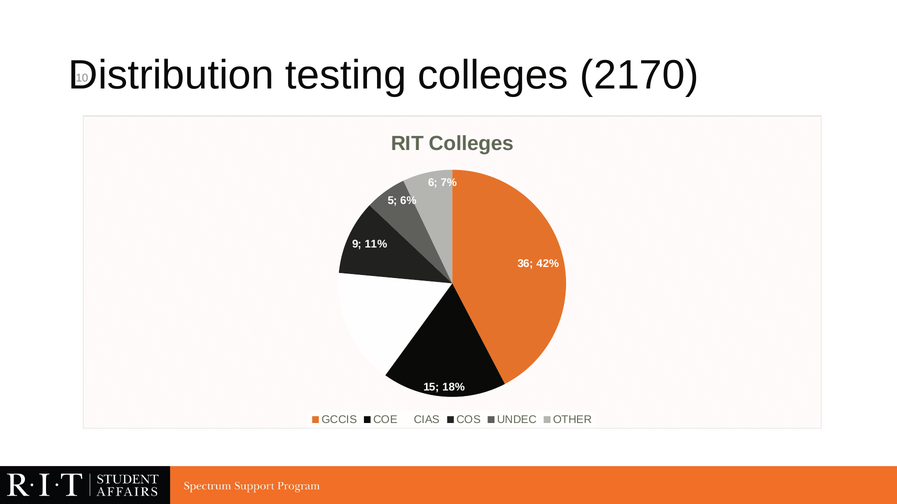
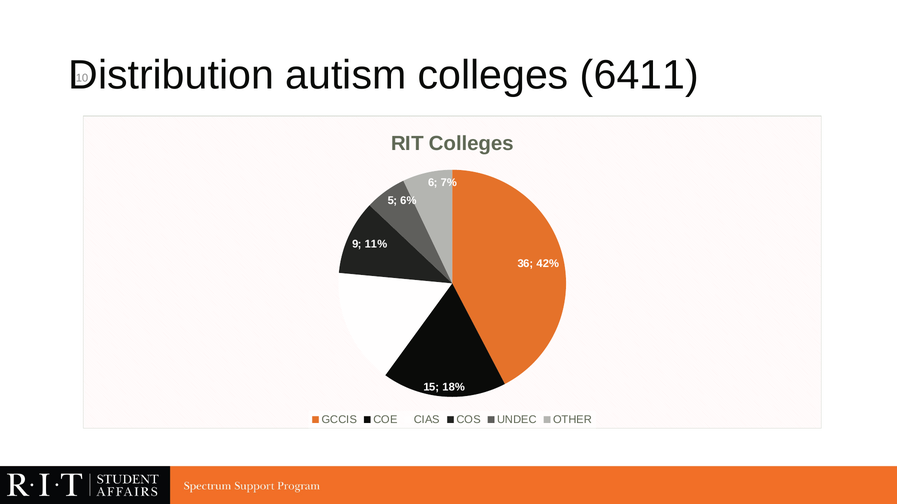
testing: testing -> autism (346, 75)
2170: 2170 -> 6411 (639, 75)
